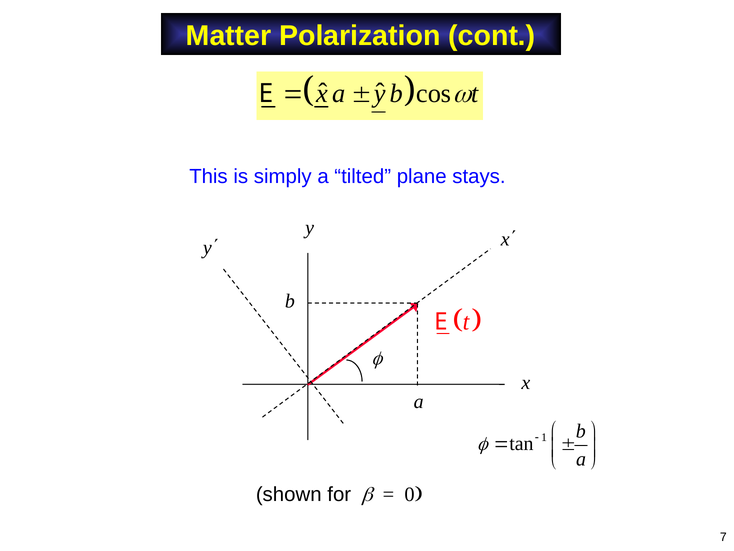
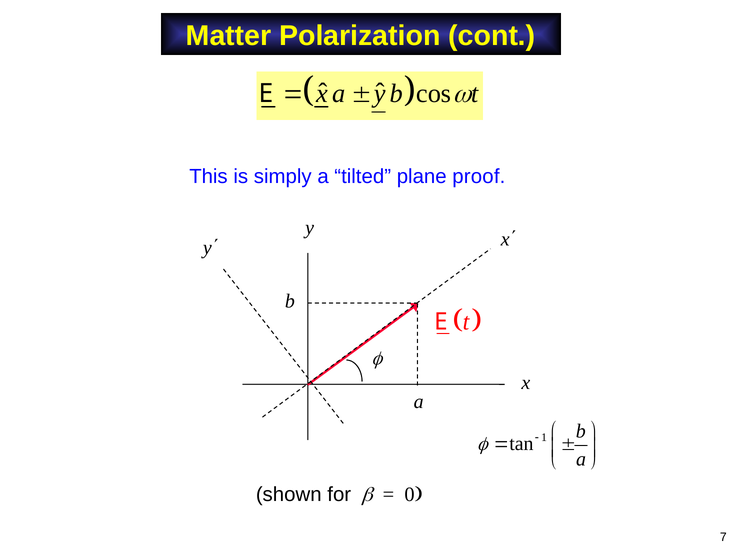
stays: stays -> proof (479, 176)
